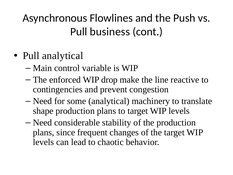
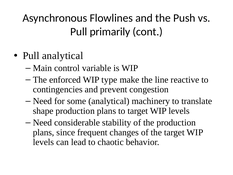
business: business -> primarily (110, 32)
drop: drop -> type (109, 80)
